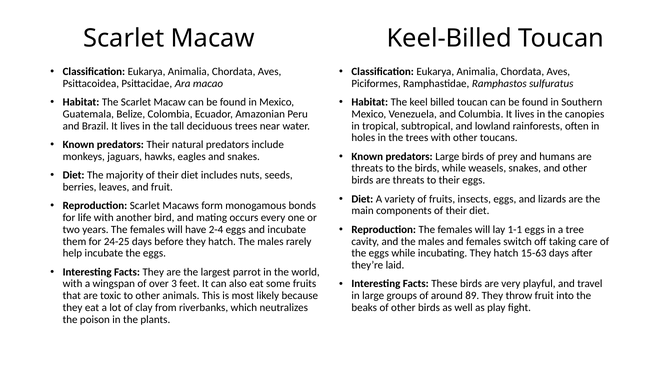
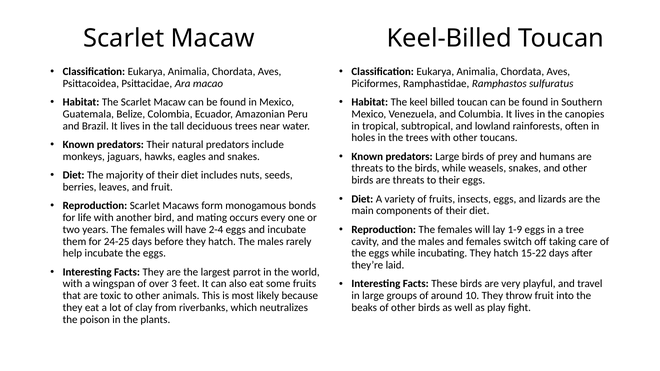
1-1: 1-1 -> 1-9 (515, 230)
15-63: 15-63 -> 15-22 (534, 253)
89: 89 -> 10 (472, 296)
